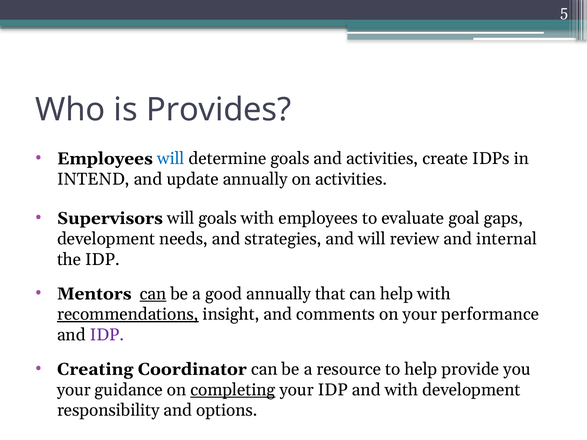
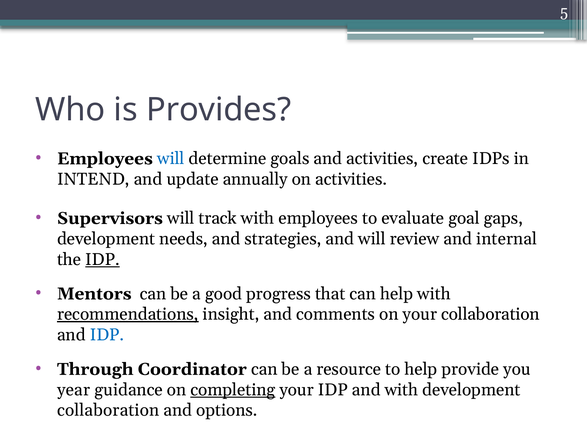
will goals: goals -> track (218, 218)
IDP underline: none -> present (103, 260)
can underline: present -> none (153, 294)
good annually: annually -> progress (279, 294)
your performance: performance -> collaboration (490, 314)
IDP colour: purple -> blue (107, 335)
Creating: Creating -> Through (95, 369)
your: your -> year (74, 390)
responsibility: responsibility -> collaboration (108, 411)
